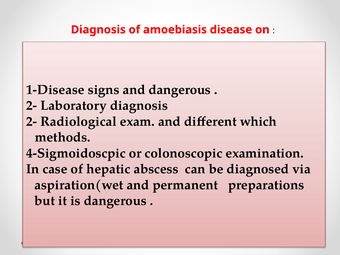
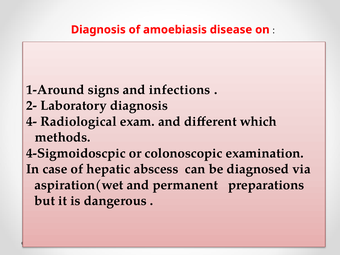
1-Disease: 1-Disease -> 1-Around (55, 90)
and dangerous: dangerous -> infections (180, 90)
2-: 2- -> 4- (32, 121)
